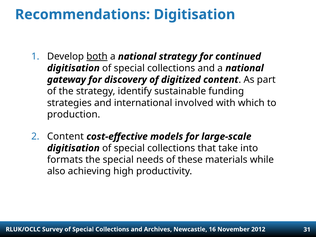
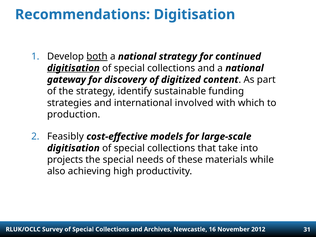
digitisation underline: none -> present (73, 68)
Content: Content -> Feasibly (65, 137)
formats: formats -> projects (65, 160)
